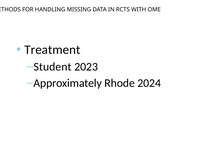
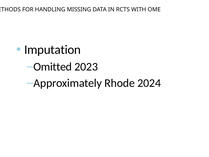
Treatment: Treatment -> Imputation (53, 50)
Student: Student -> Omitted (53, 67)
